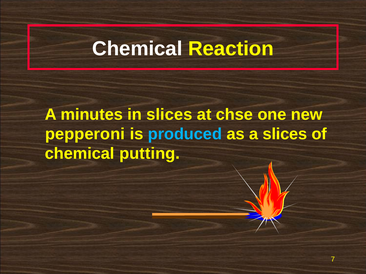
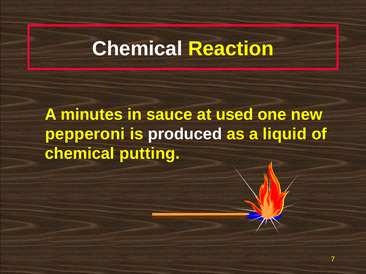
in slices: slices -> sauce (169, 115)
chse: chse -> used (235, 115)
produced colour: light blue -> white (185, 134)
a slices: slices -> liquid (285, 134)
